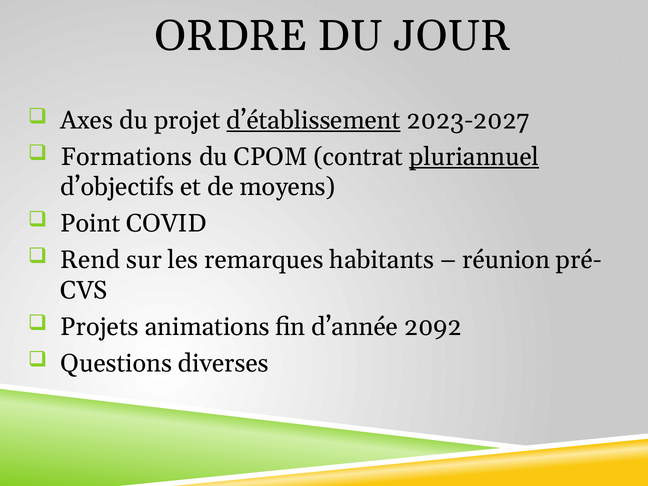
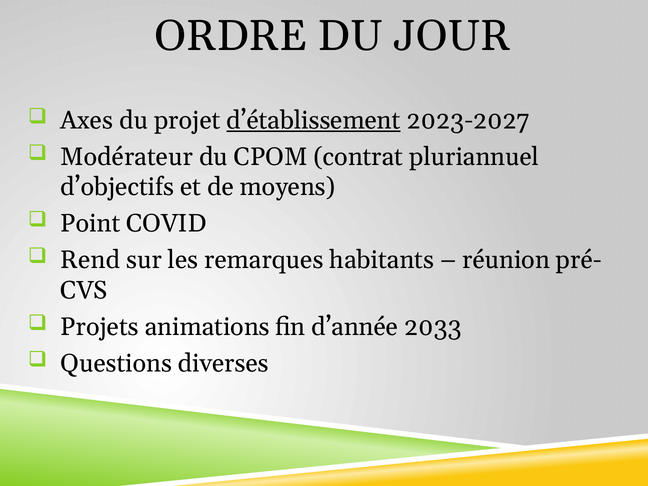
Formations: Formations -> Modérateur (127, 157)
pluriannuel underline: present -> none (474, 157)
2092: 2092 -> 2033 (433, 327)
